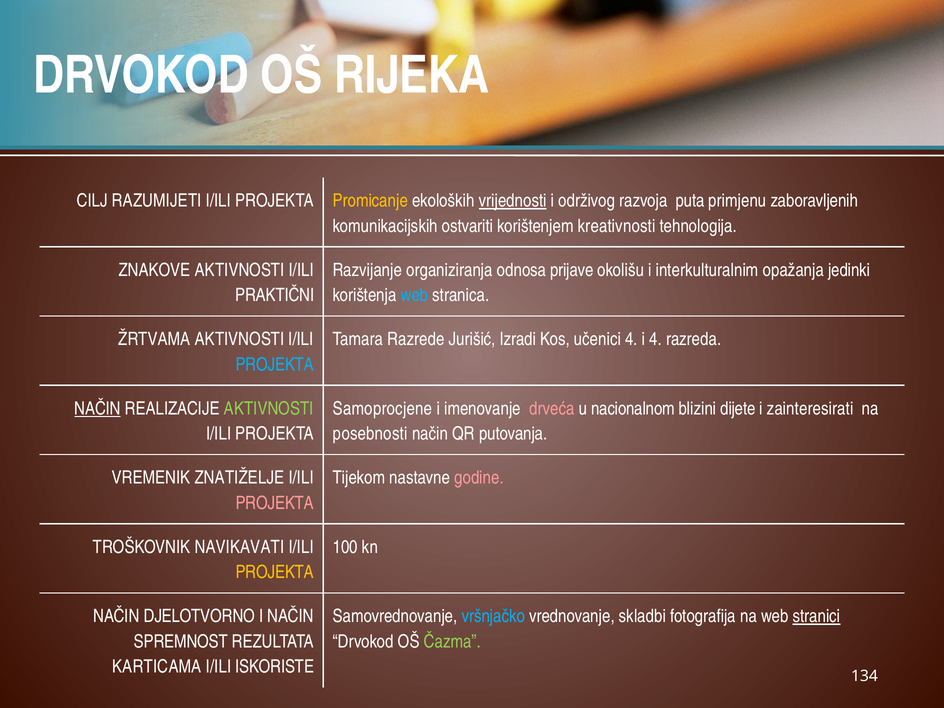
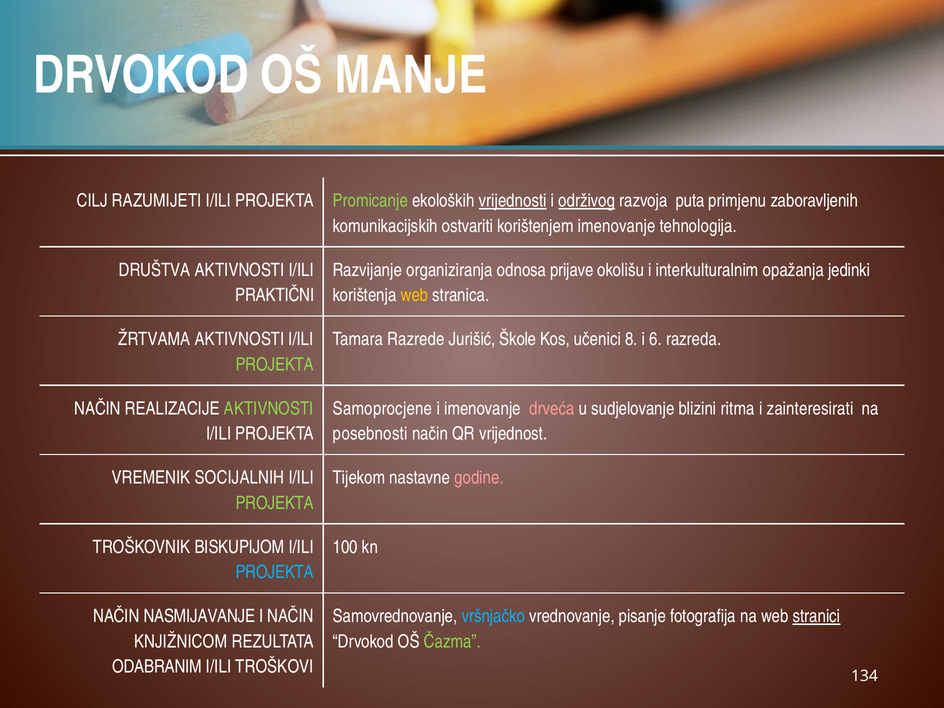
RIJEKA: RIJEKA -> MANJE (411, 75)
Promicanje colour: yellow -> light green (370, 201)
održivog underline: none -> present (587, 201)
korištenjem kreativnosti: kreativnosti -> imenovanje (617, 226)
ZNAKOVE: ZNAKOVE -> DRUŠTVA (155, 270)
web colour: light blue -> yellow (415, 295)
Izradi: Izradi -> Škole (518, 339)
učenici 4: 4 -> 8 (631, 339)
i 4: 4 -> 6 (656, 339)
PROJEKTA colour: light blue -> light green (275, 365)
NAČIN underline: present -> none (98, 409)
nacionalnom: nacionalnom -> sudjelovanje (633, 409)
dijete: dijete -> ritma (738, 409)
putovanja: putovanja -> vrijednost (513, 434)
ZNATIŽELJE: ZNATIŽELJE -> SOCIJALNIH (239, 478)
PROJEKTA colour: pink -> light green (275, 503)
NAVIKAVATI: NAVIKAVATI -> BISKUPIJOM (240, 547)
PROJEKTA colour: yellow -> light blue (275, 572)
DJELOTVORNO: DJELOTVORNO -> NASMIJAVANJE (199, 616)
skladbi: skladbi -> pisanje (642, 616)
SPREMNOST: SPREMNOST -> KNJIŽNICOM (181, 642)
KARTICAMA: KARTICAMA -> ODABRANIM (157, 667)
ISKORISTE: ISKORISTE -> TROŠKOVI (274, 667)
